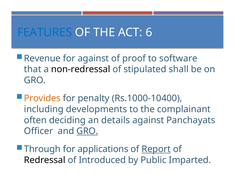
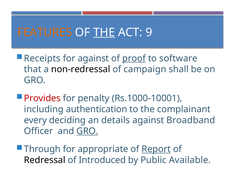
FEATURES colour: blue -> orange (45, 32)
THE underline: none -> present (104, 32)
6: 6 -> 9 (149, 32)
Revenue: Revenue -> Receipts (42, 58)
proof underline: none -> present (134, 58)
stipulated: stipulated -> campaign (145, 69)
Provides colour: orange -> red (42, 98)
Rs.1000-10400: Rs.1000-10400 -> Rs.1000-10001 (147, 98)
developments: developments -> authentication (97, 109)
often: often -> every (35, 120)
Panchayats: Panchayats -> Broadband (191, 120)
applications: applications -> appropriate (103, 149)
Imparted: Imparted -> Available (190, 160)
